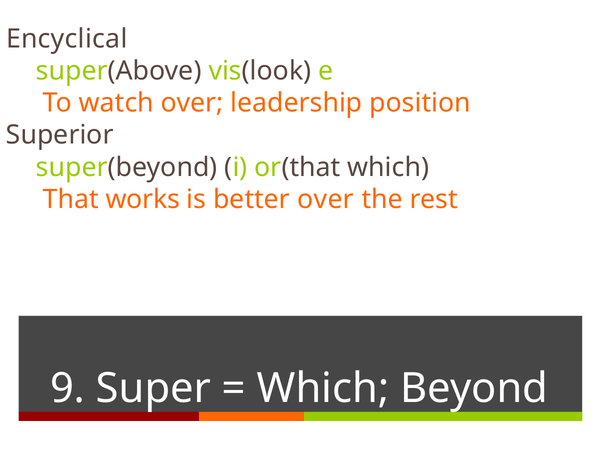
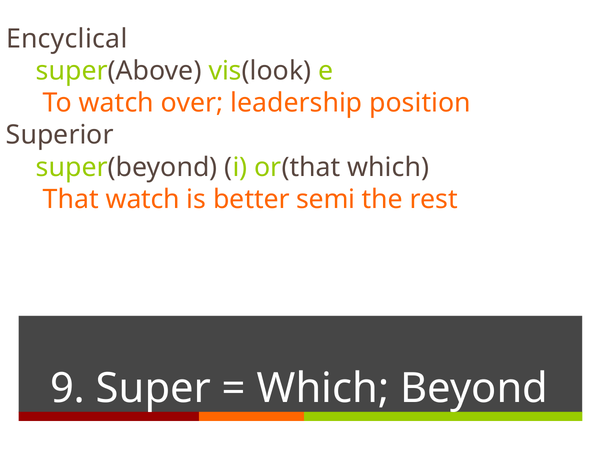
That works: works -> watch (143, 199)
better over: over -> semi (326, 199)
